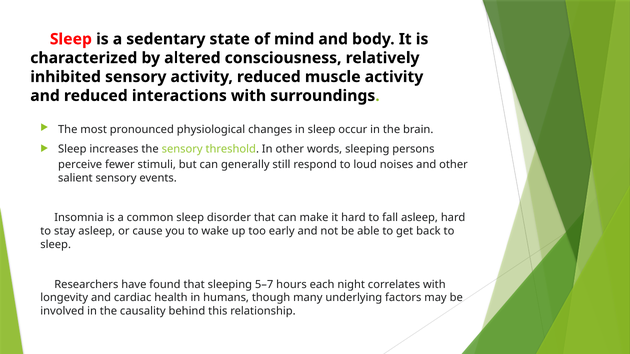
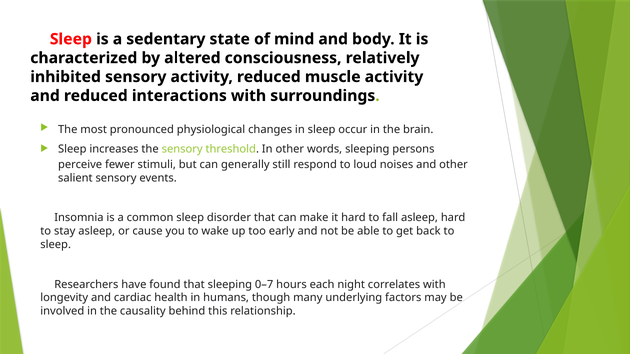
5–7: 5–7 -> 0–7 (264, 285)
